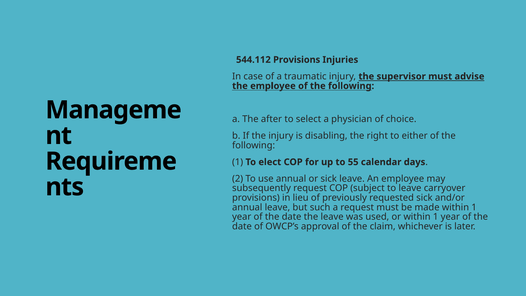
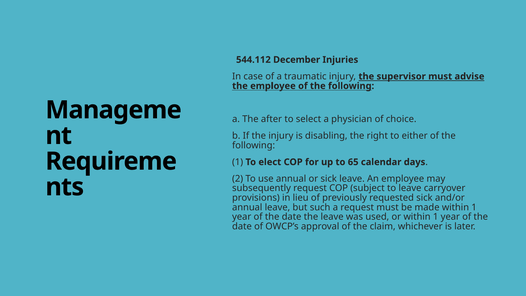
544.112 Provisions: Provisions -> December (297, 60)
55: 55 -> 65 (353, 162)
